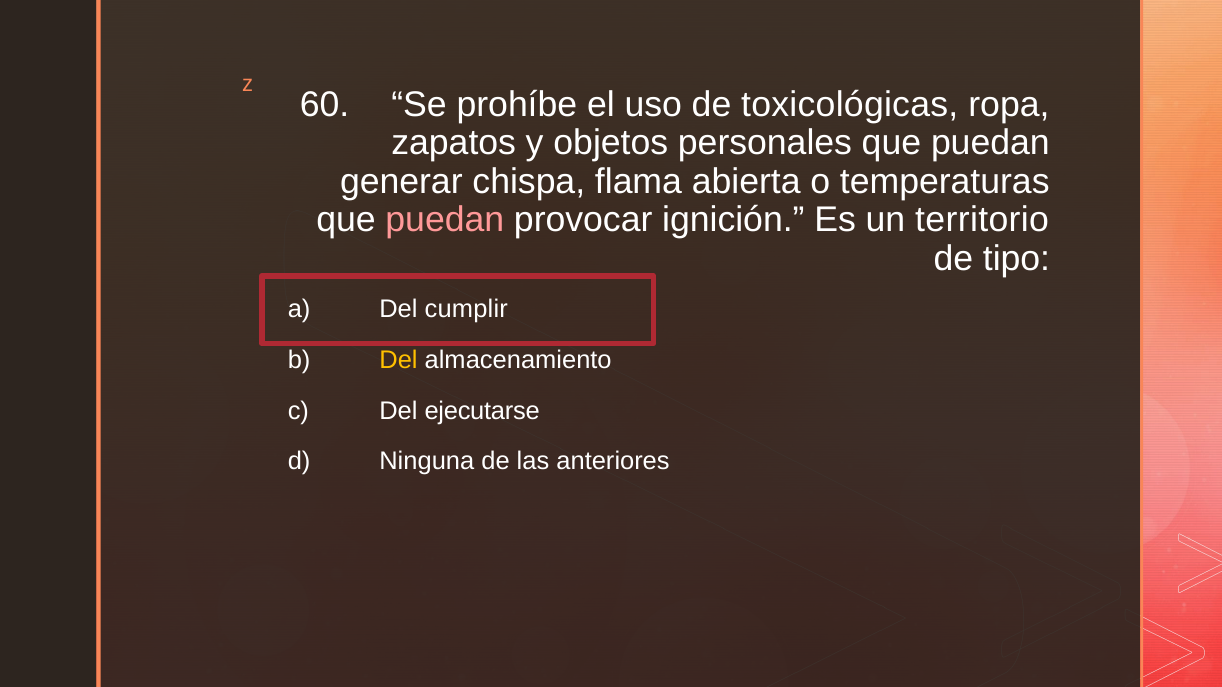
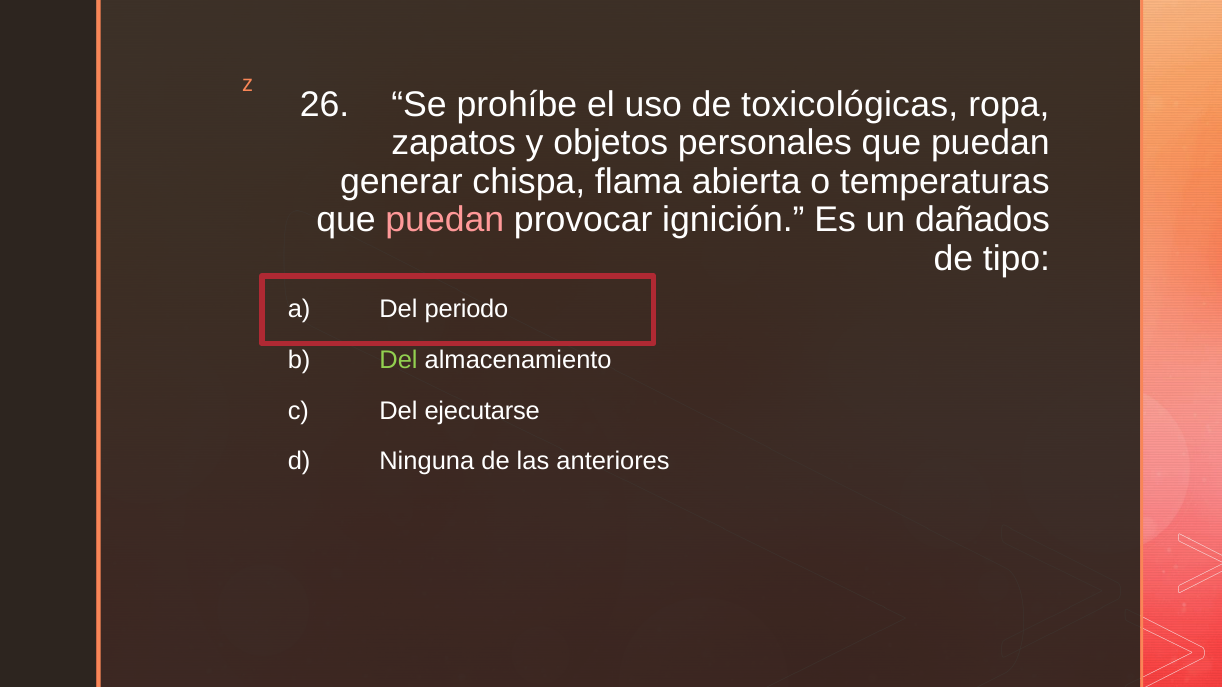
60: 60 -> 26 (325, 105)
territorio: territorio -> dañados (982, 220)
cumplir: cumplir -> periodo (466, 309)
Del colour: yellow -> light green (399, 360)
